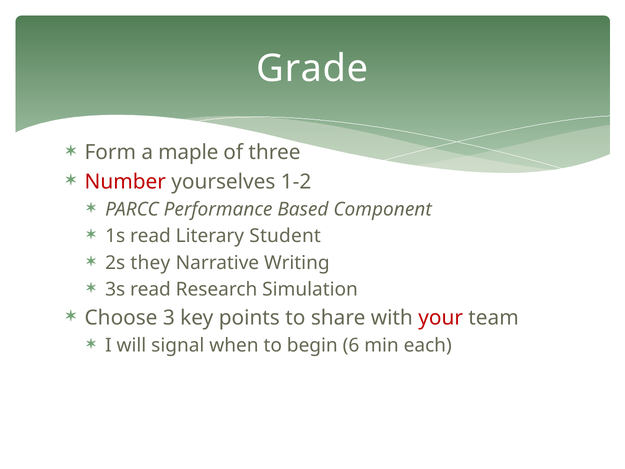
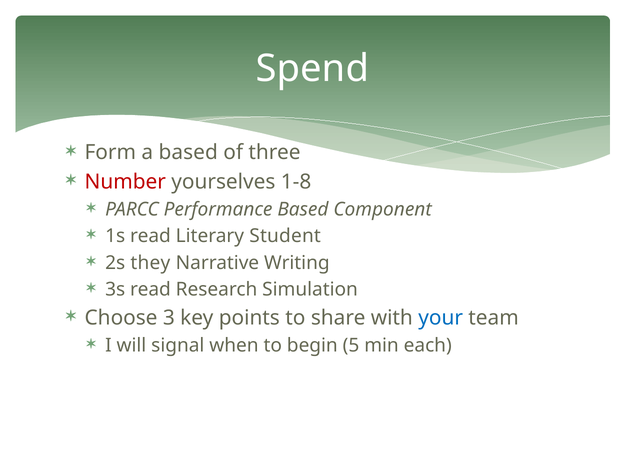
Grade: Grade -> Spend (312, 69)
a maple: maple -> based (188, 152)
1-2: 1-2 -> 1-8 (296, 182)
your colour: red -> blue (441, 318)
6: 6 -> 5 (351, 345)
